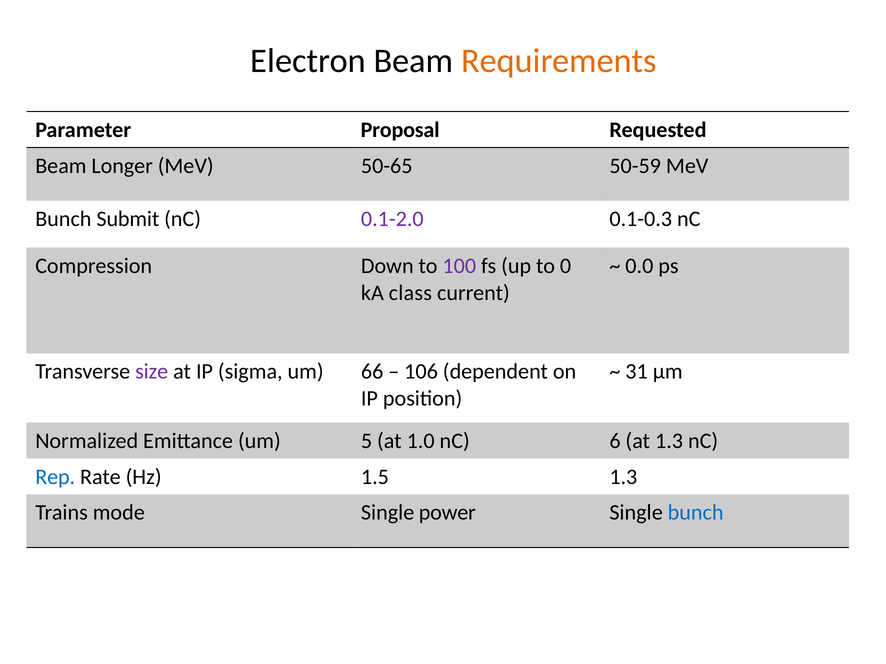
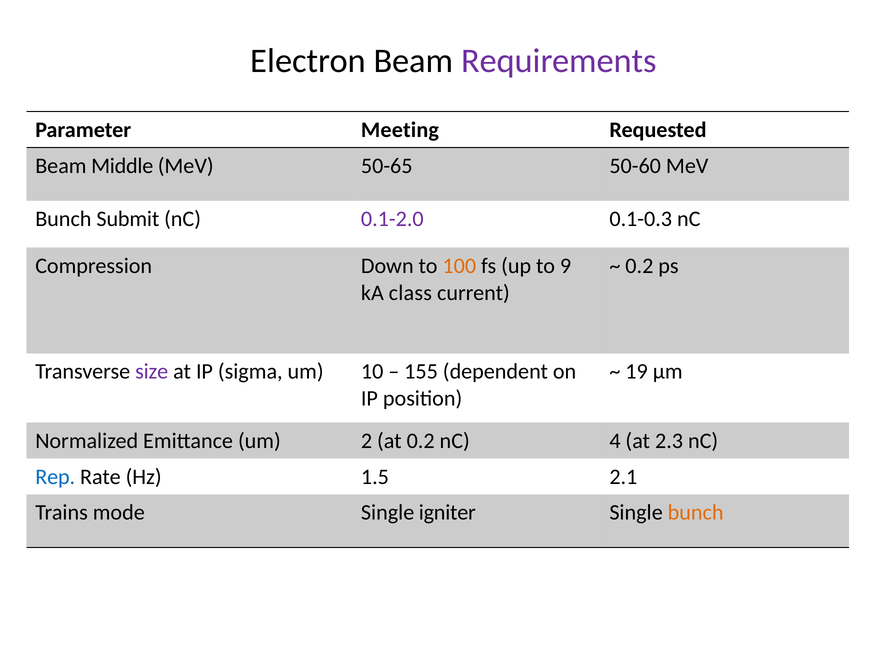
Requirements colour: orange -> purple (559, 61)
Proposal: Proposal -> Meeting (400, 130)
Longer: Longer -> Middle (122, 166)
50-59: 50-59 -> 50-60 (635, 166)
100 colour: purple -> orange (459, 266)
0: 0 -> 9 (566, 266)
0.0: 0.0 -> 0.2 (639, 266)
66: 66 -> 10 (372, 372)
106: 106 -> 155 (421, 372)
31: 31 -> 19 (637, 372)
5: 5 -> 2 (367, 441)
at 1.0: 1.0 -> 0.2 (421, 441)
6: 6 -> 4 (615, 441)
at 1.3: 1.3 -> 2.3 (669, 441)
1.5 1.3: 1.3 -> 2.1 (623, 477)
power: power -> igniter (447, 513)
bunch colour: blue -> orange (696, 513)
